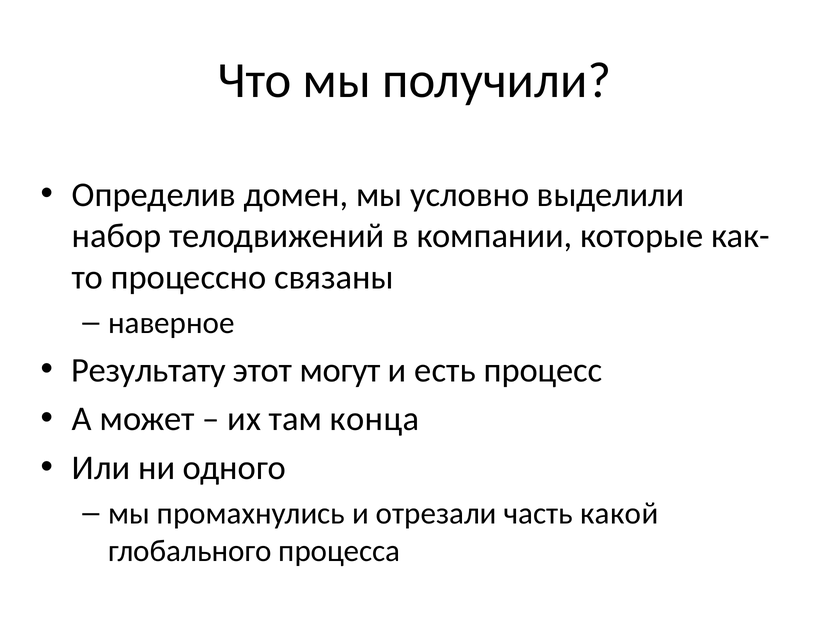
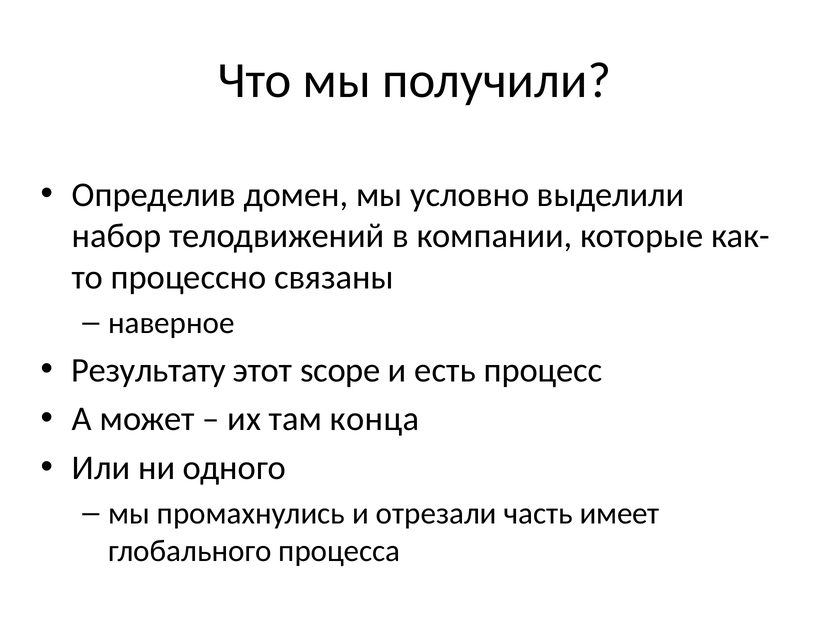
могут: могут -> scope (340, 370)
какой: какой -> имеет (620, 513)
